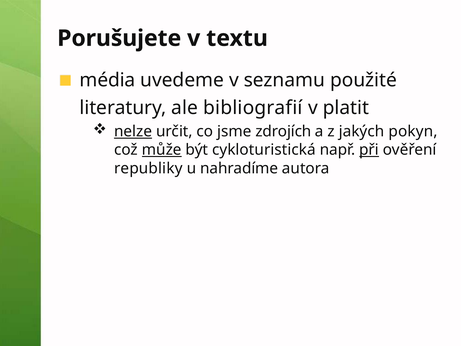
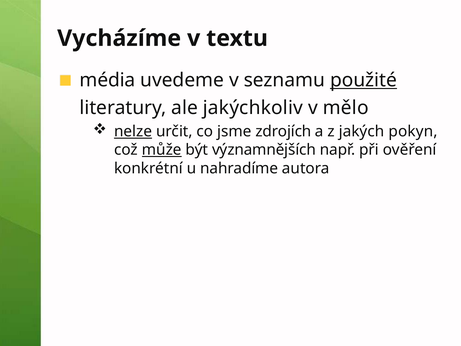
Porušujete: Porušujete -> Vycházíme (119, 38)
použité underline: none -> present (363, 80)
bibliografií: bibliografií -> jakýchkoliv (253, 108)
platit: platit -> mělo (346, 108)
cykloturistická: cykloturistická -> významnějších (264, 150)
při underline: present -> none (369, 150)
republiky: republiky -> konkrétní (148, 168)
